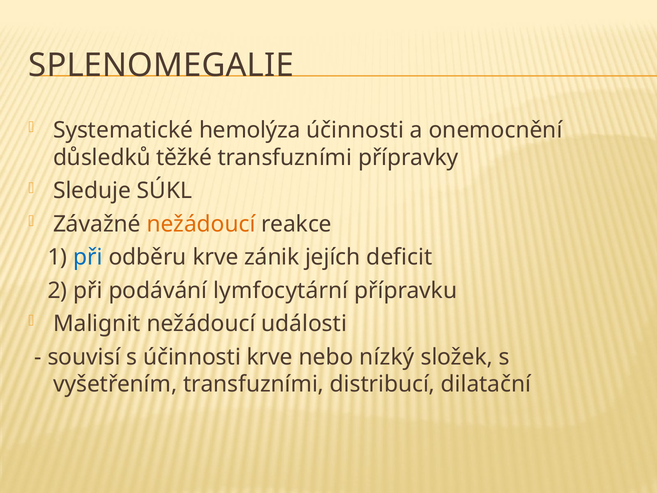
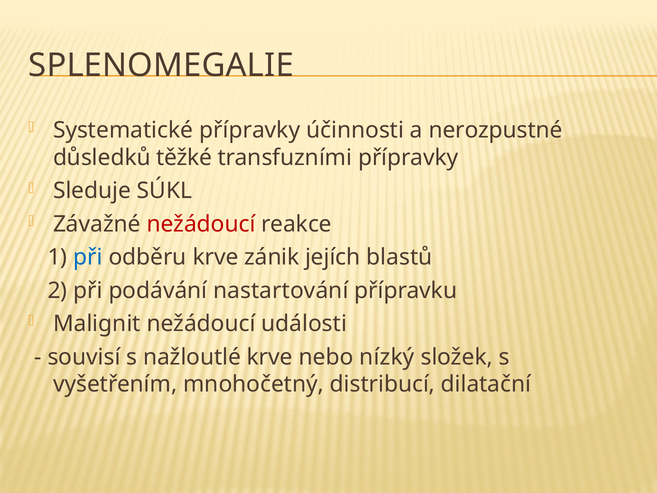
Systematické hemolýza: hemolýza -> přípravky (250, 130)
onemocnění: onemocnění -> nerozpustné (496, 130)
nežádoucí colour: orange -> red (201, 224)
deficit: deficit -> blastů (399, 257)
lymfocytární: lymfocytární -> nastartování (281, 290)
s účinnosti: účinnosti -> nažloutlé (192, 357)
vyšetřením transfuzními: transfuzními -> mnohočetný (254, 384)
